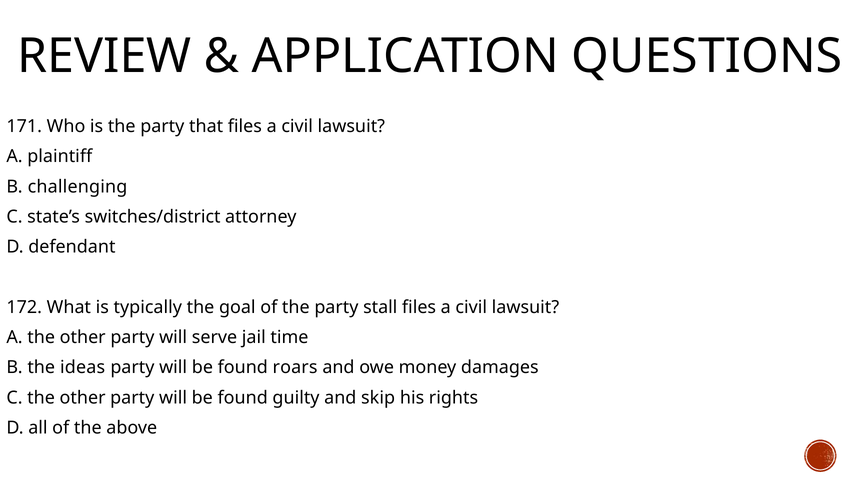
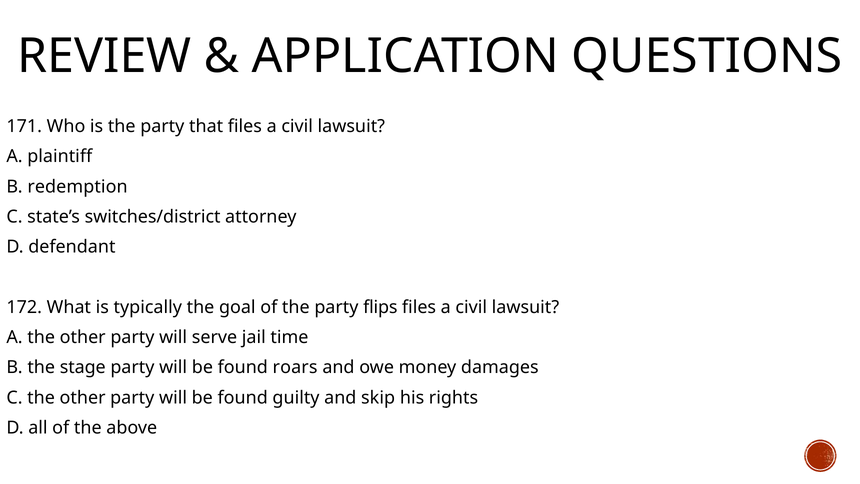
challenging: challenging -> redemption (78, 187)
stall: stall -> flips (380, 307)
ideas: ideas -> stage (83, 367)
